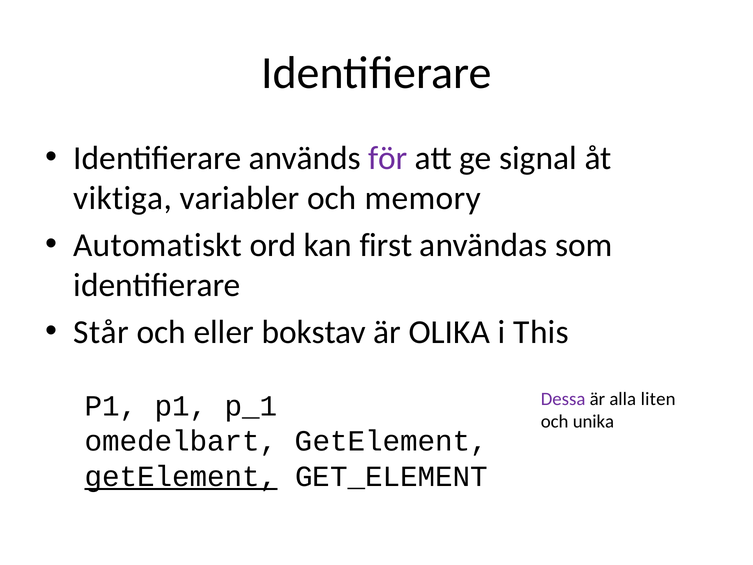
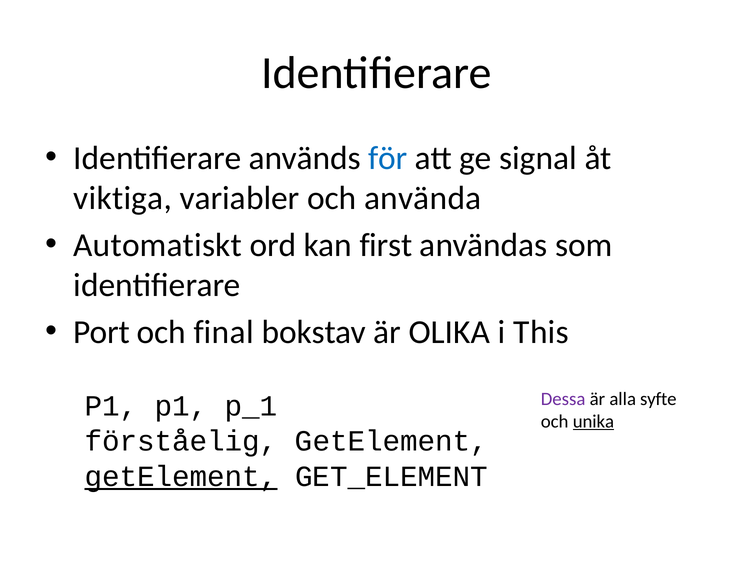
för colour: purple -> blue (388, 158)
memory: memory -> använda (423, 198)
Står: Står -> Port (101, 332)
eller: eller -> final (224, 332)
liten: liten -> syfte (658, 399)
unika underline: none -> present (593, 421)
omedelbart: omedelbart -> förståelig (181, 441)
